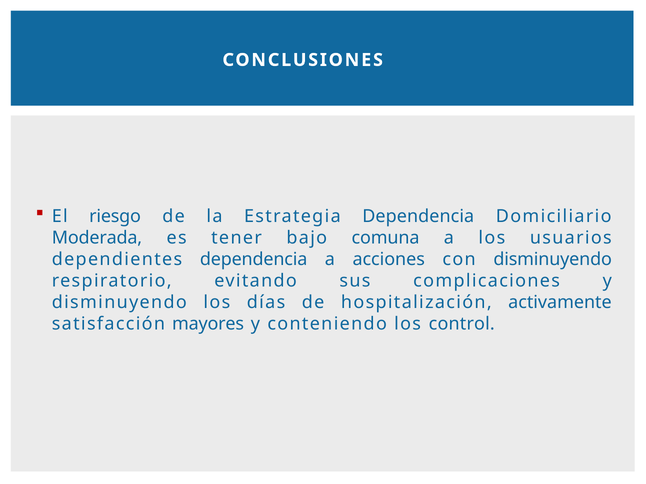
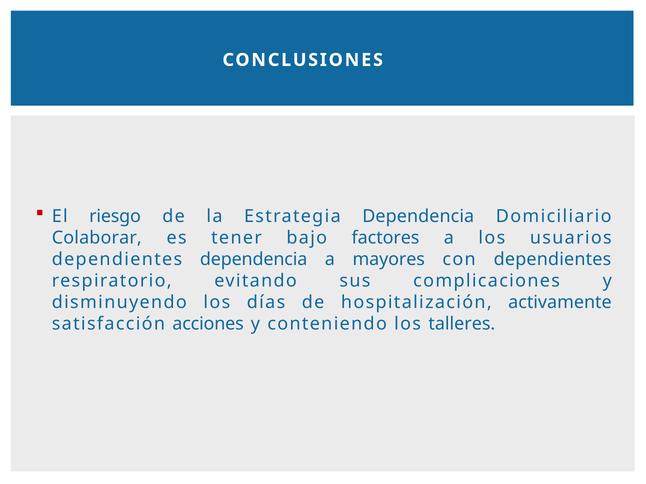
Moderada: Moderada -> Colaborar (97, 238)
comuna: comuna -> factores (386, 238)
acciones: acciones -> mayores (389, 260)
con disminuyendo: disminuyendo -> dependientes (552, 260)
mayores: mayores -> acciones (208, 324)
control: control -> talleres (462, 324)
